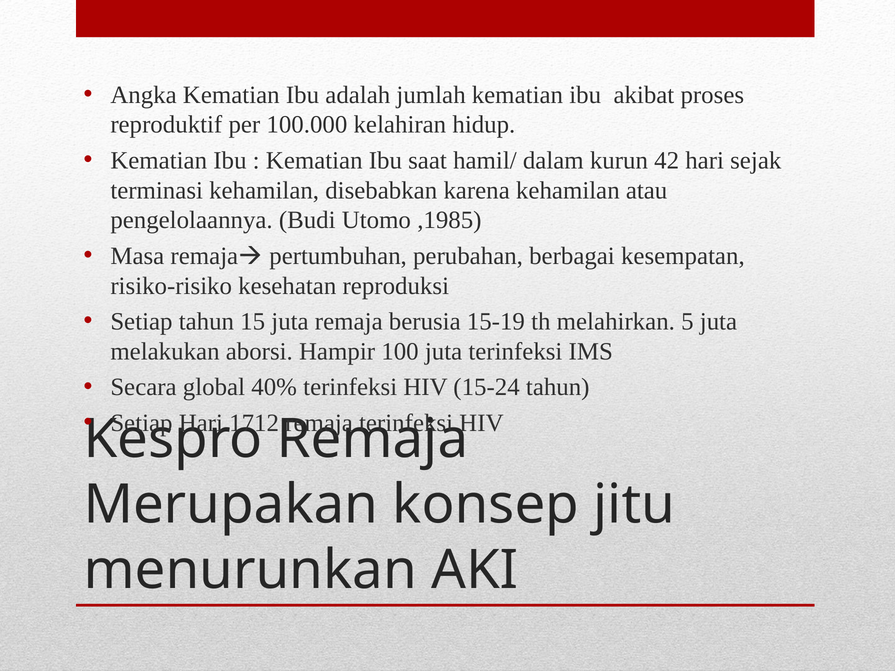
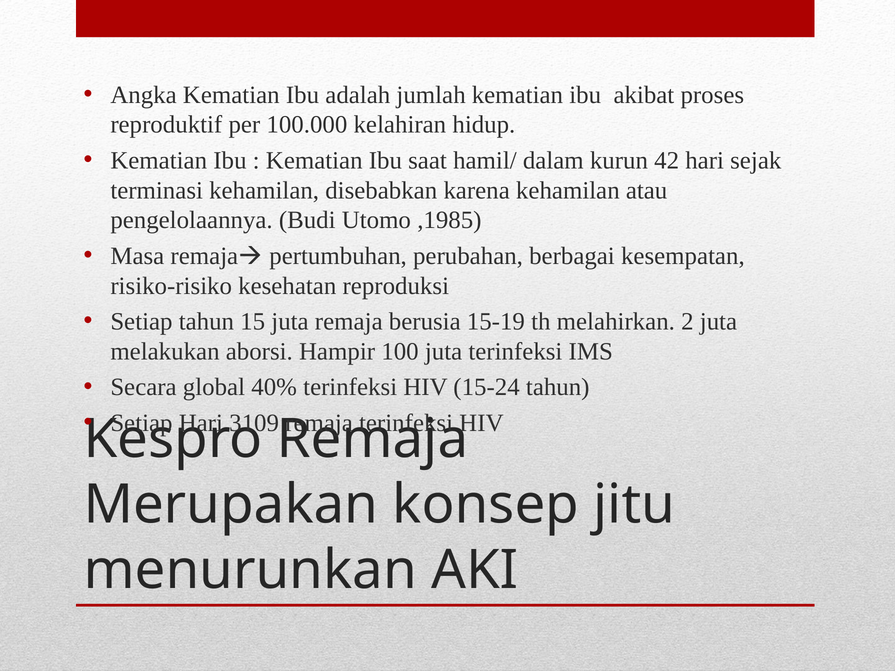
5: 5 -> 2 (687, 322)
1712: 1712 -> 3109 (254, 423)
